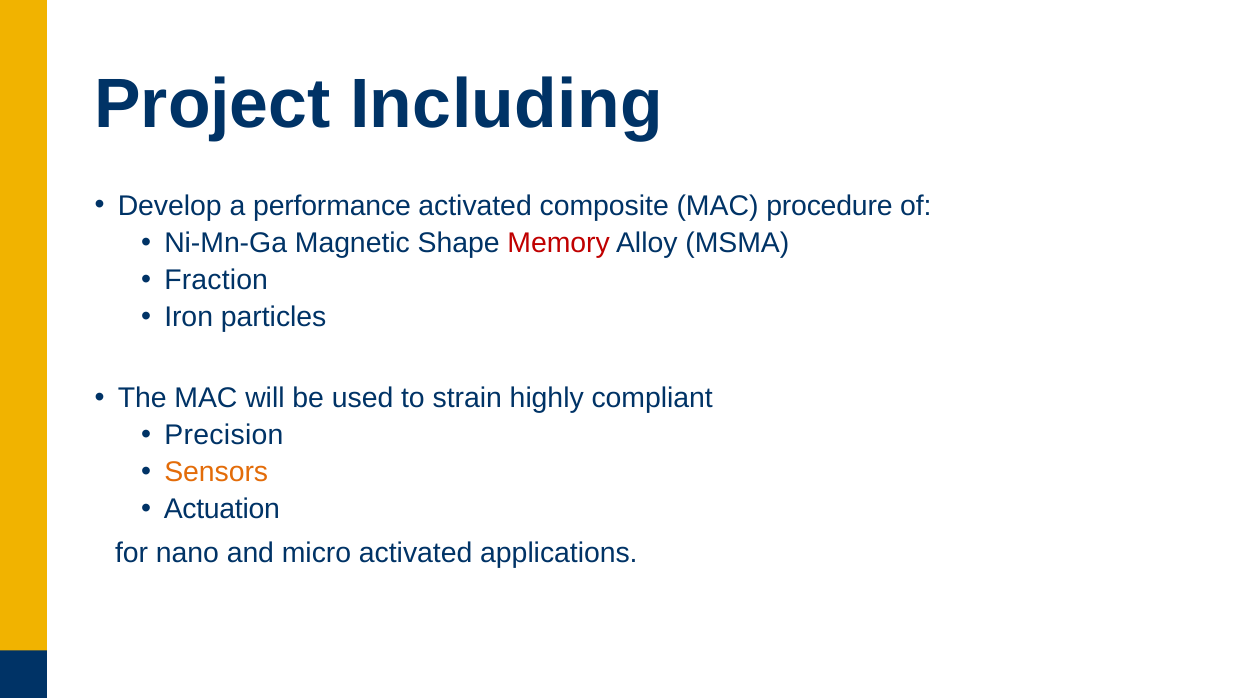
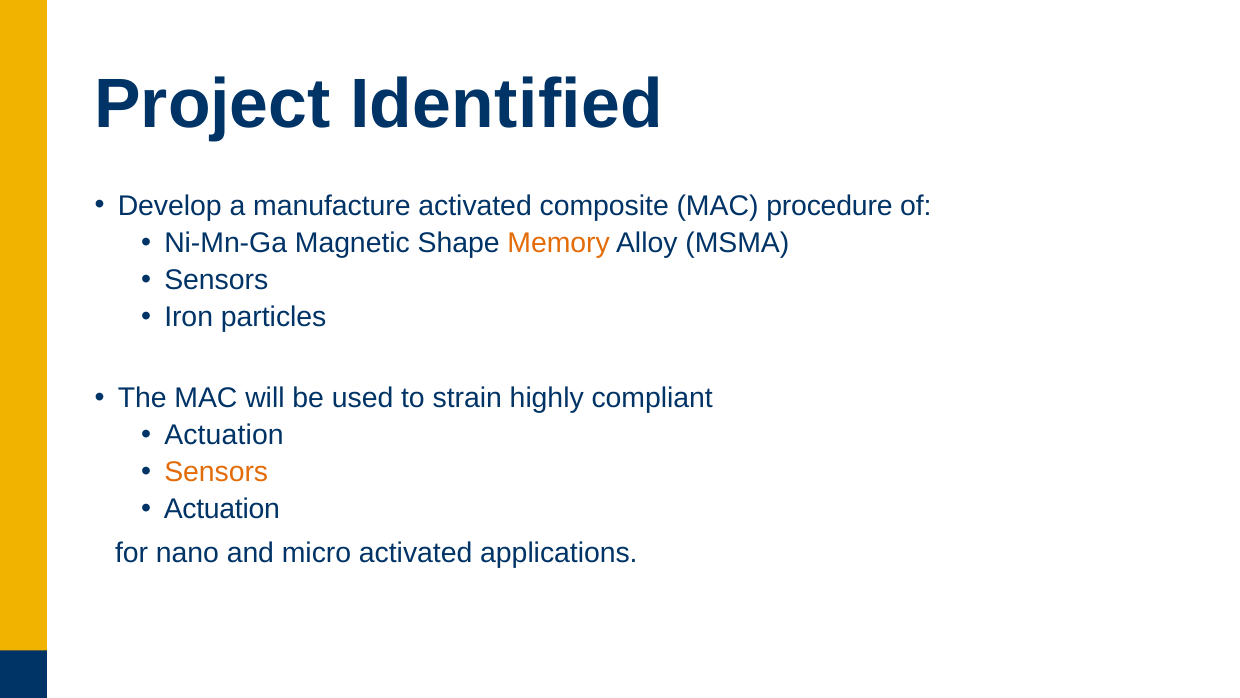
Including: Including -> Identified (507, 104)
performance: performance -> manufacture (332, 205)
Memory colour: red -> orange (559, 243)
Fraction: Fraction -> Sensors (216, 280)
Precision: Precision -> Actuation (224, 434)
